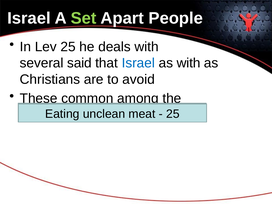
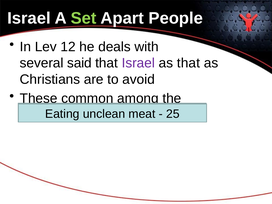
Lev 25: 25 -> 12 (68, 47)
Israel colour: blue -> purple (138, 63)
as with: with -> that (188, 63)
